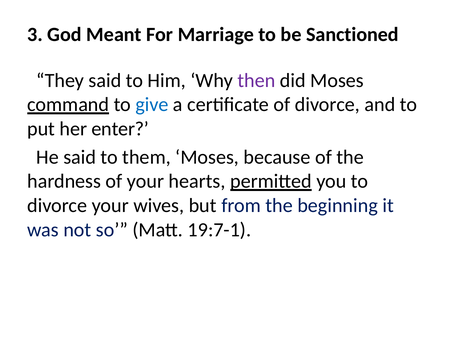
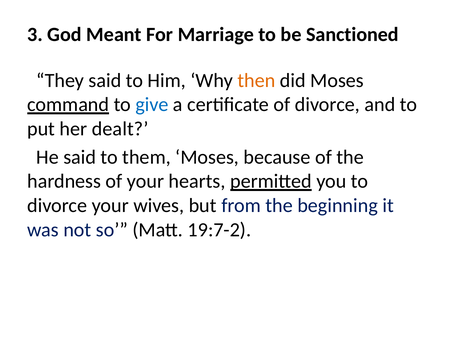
then colour: purple -> orange (256, 80)
enter: enter -> dealt (120, 129)
19:7-1: 19:7-1 -> 19:7-2 (219, 230)
